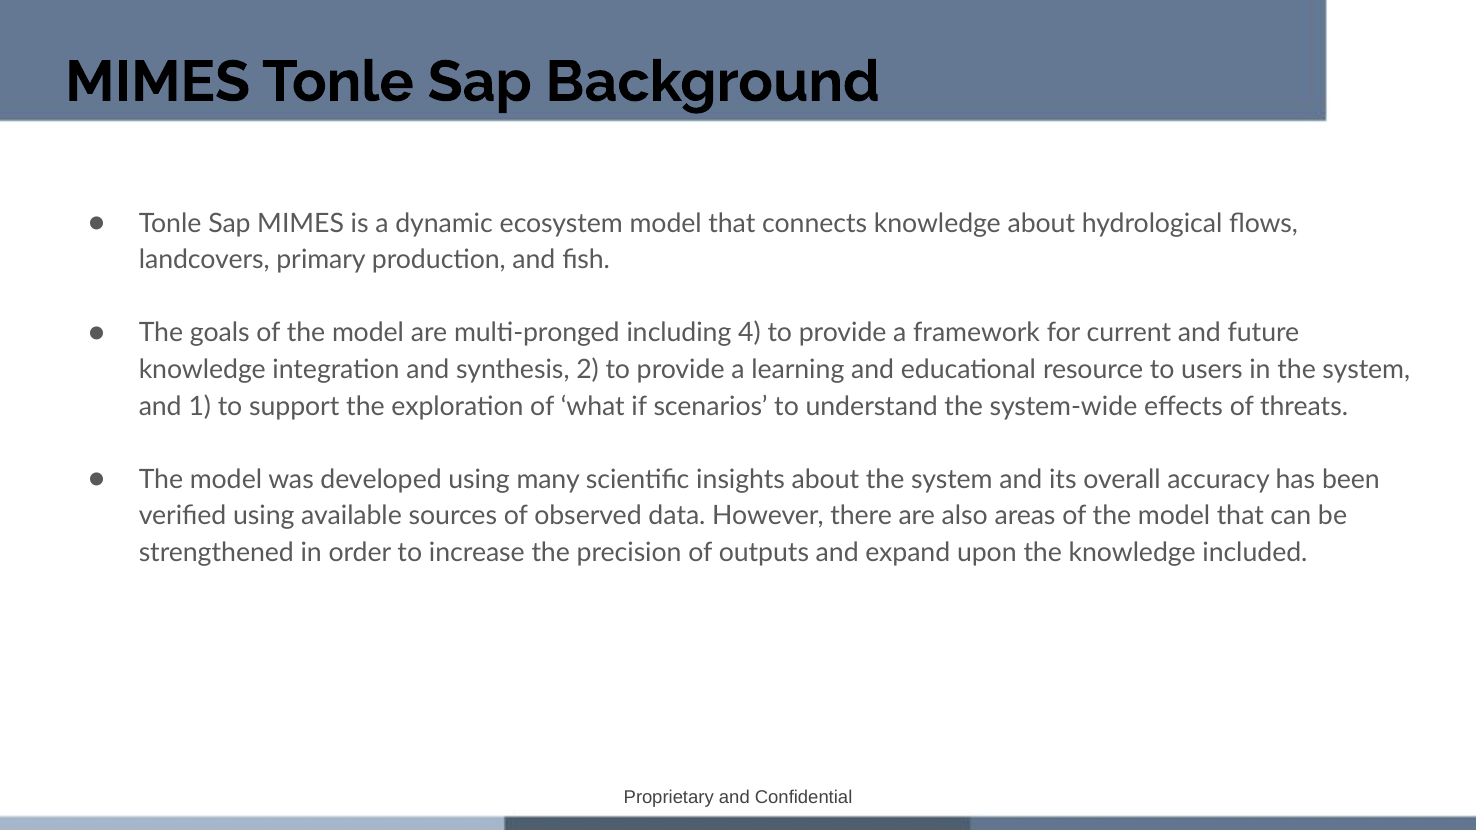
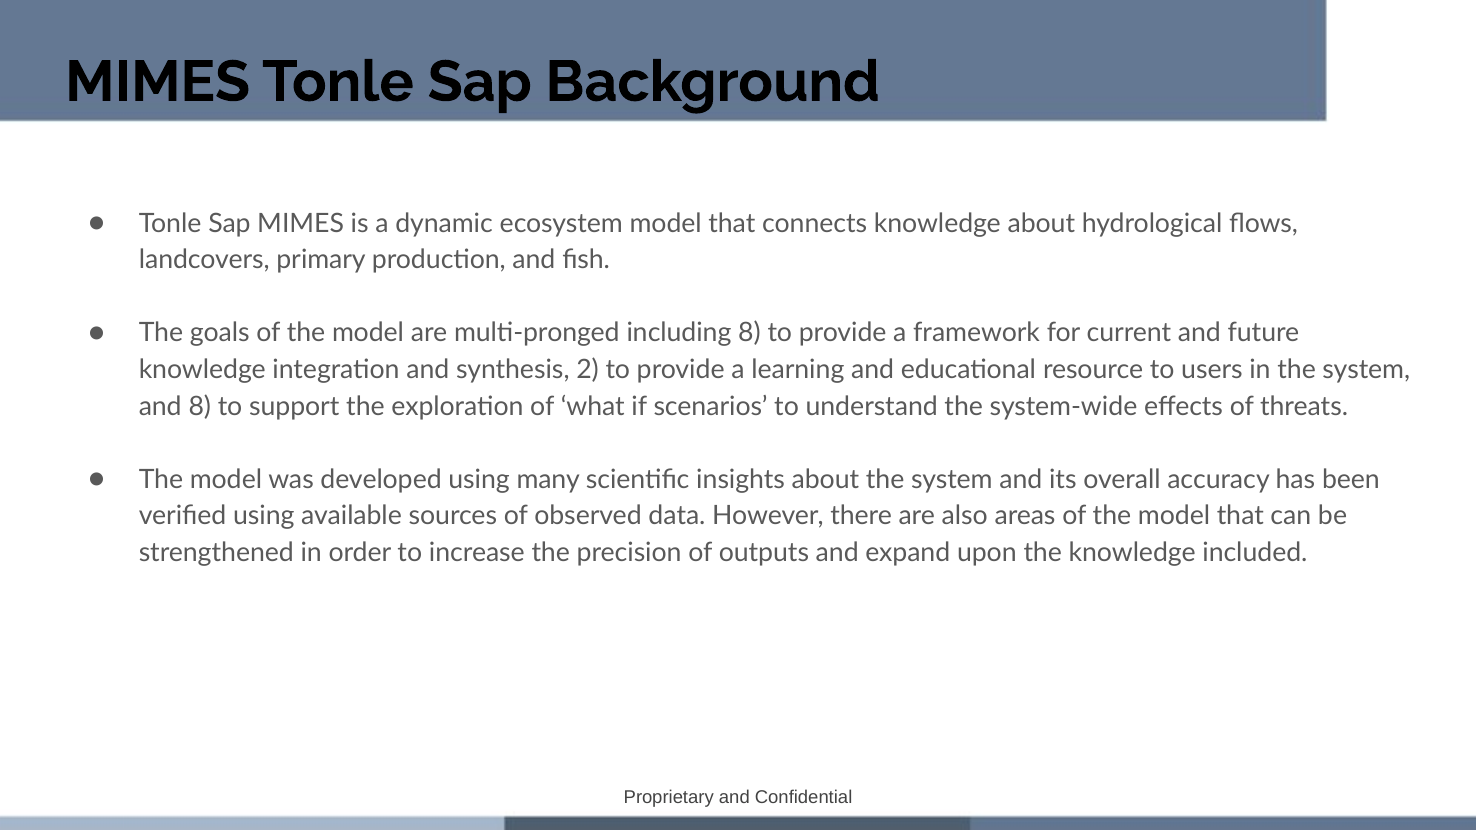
including 4: 4 -> 8 (749, 333)
and 1: 1 -> 8 (200, 406)
